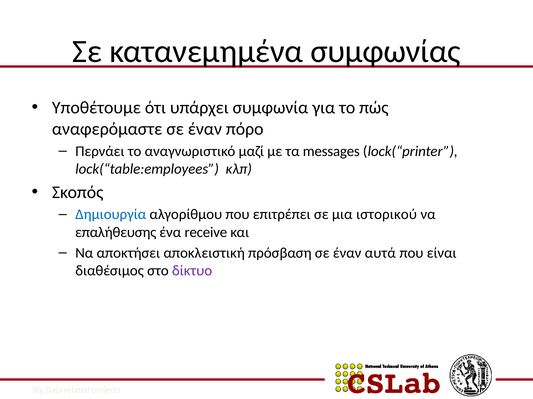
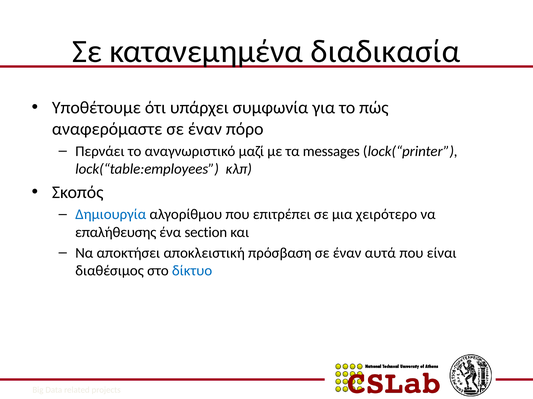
συμφωνίας: συμφωνίας -> διαδικασία (385, 52)
ιστορικού: ιστορικού -> χειρότερο (386, 215)
receive: receive -> section (206, 233)
δίκτυο colour: purple -> blue (192, 271)
